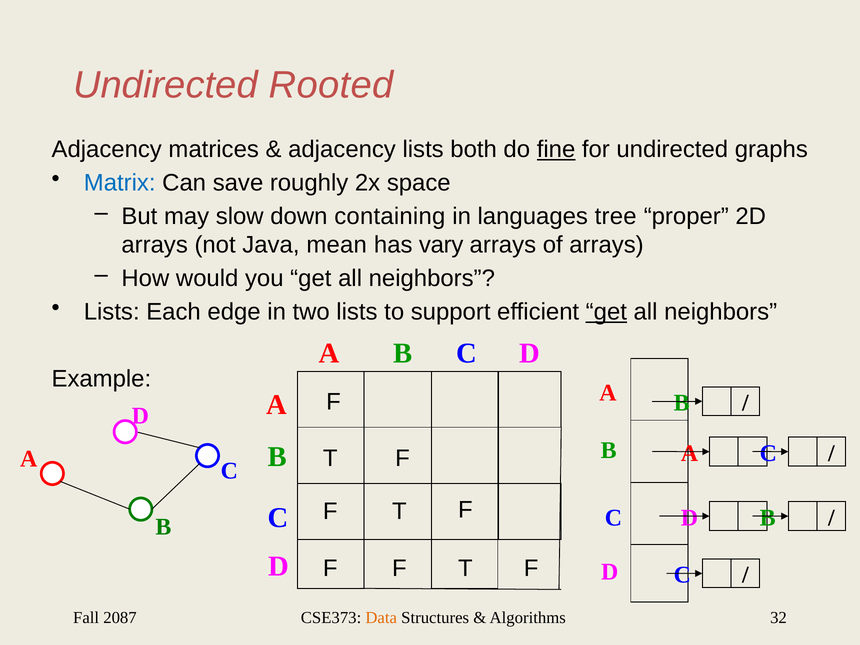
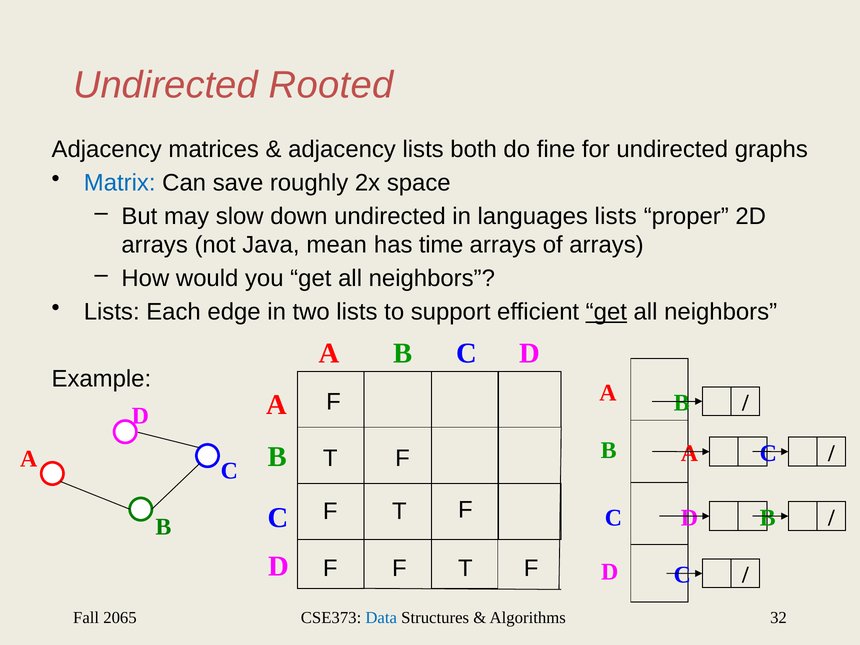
fine underline: present -> none (556, 149)
down containing: containing -> undirected (390, 216)
languages tree: tree -> lists (616, 216)
vary: vary -> time (441, 245)
2087: 2087 -> 2065 (120, 618)
Data colour: orange -> blue (381, 618)
